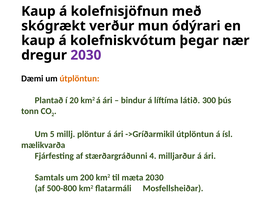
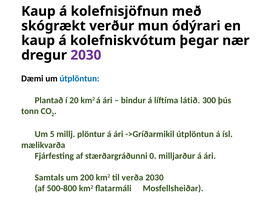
útplöntun colour: orange -> blue (79, 78)
4: 4 -> 0 (153, 155)
mæta: mæta -> verða (132, 177)
